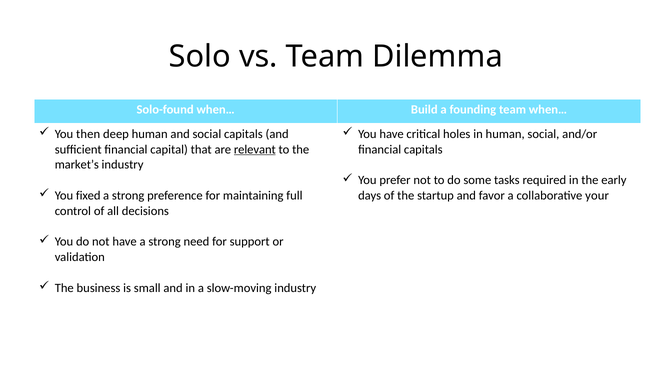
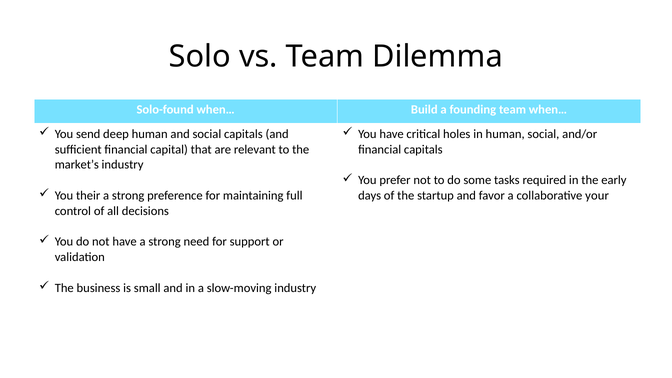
then: then -> send (88, 134)
relevant underline: present -> none (255, 149)
fixed: fixed -> their (88, 196)
